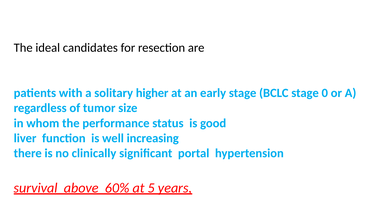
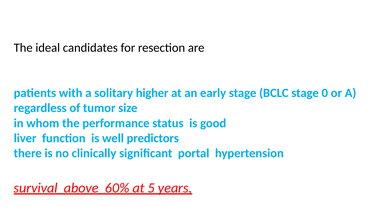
increasing: increasing -> predictors (153, 138)
